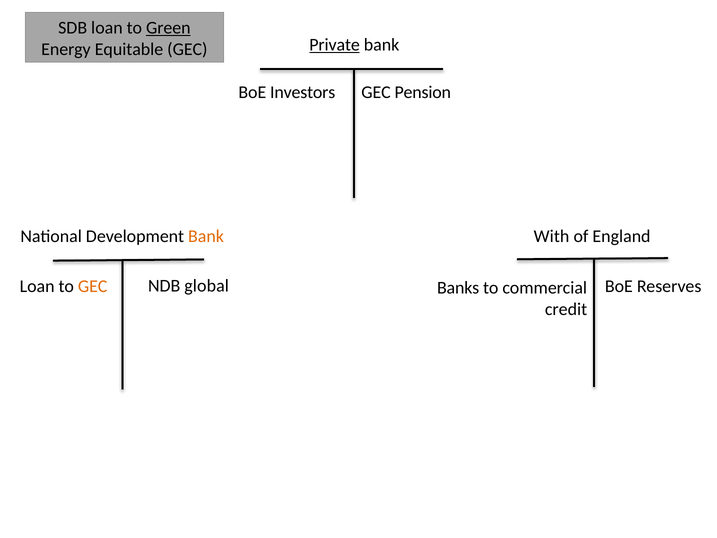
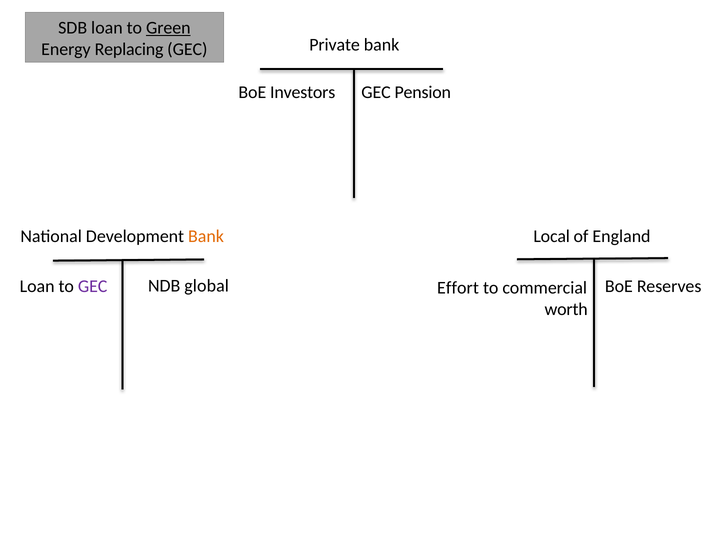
Private underline: present -> none (335, 45)
Equitable: Equitable -> Replacing (129, 49)
With: With -> Local (552, 236)
GEC colour: orange -> purple (93, 286)
Banks: Banks -> Effort (458, 288)
credit: credit -> worth (566, 309)
